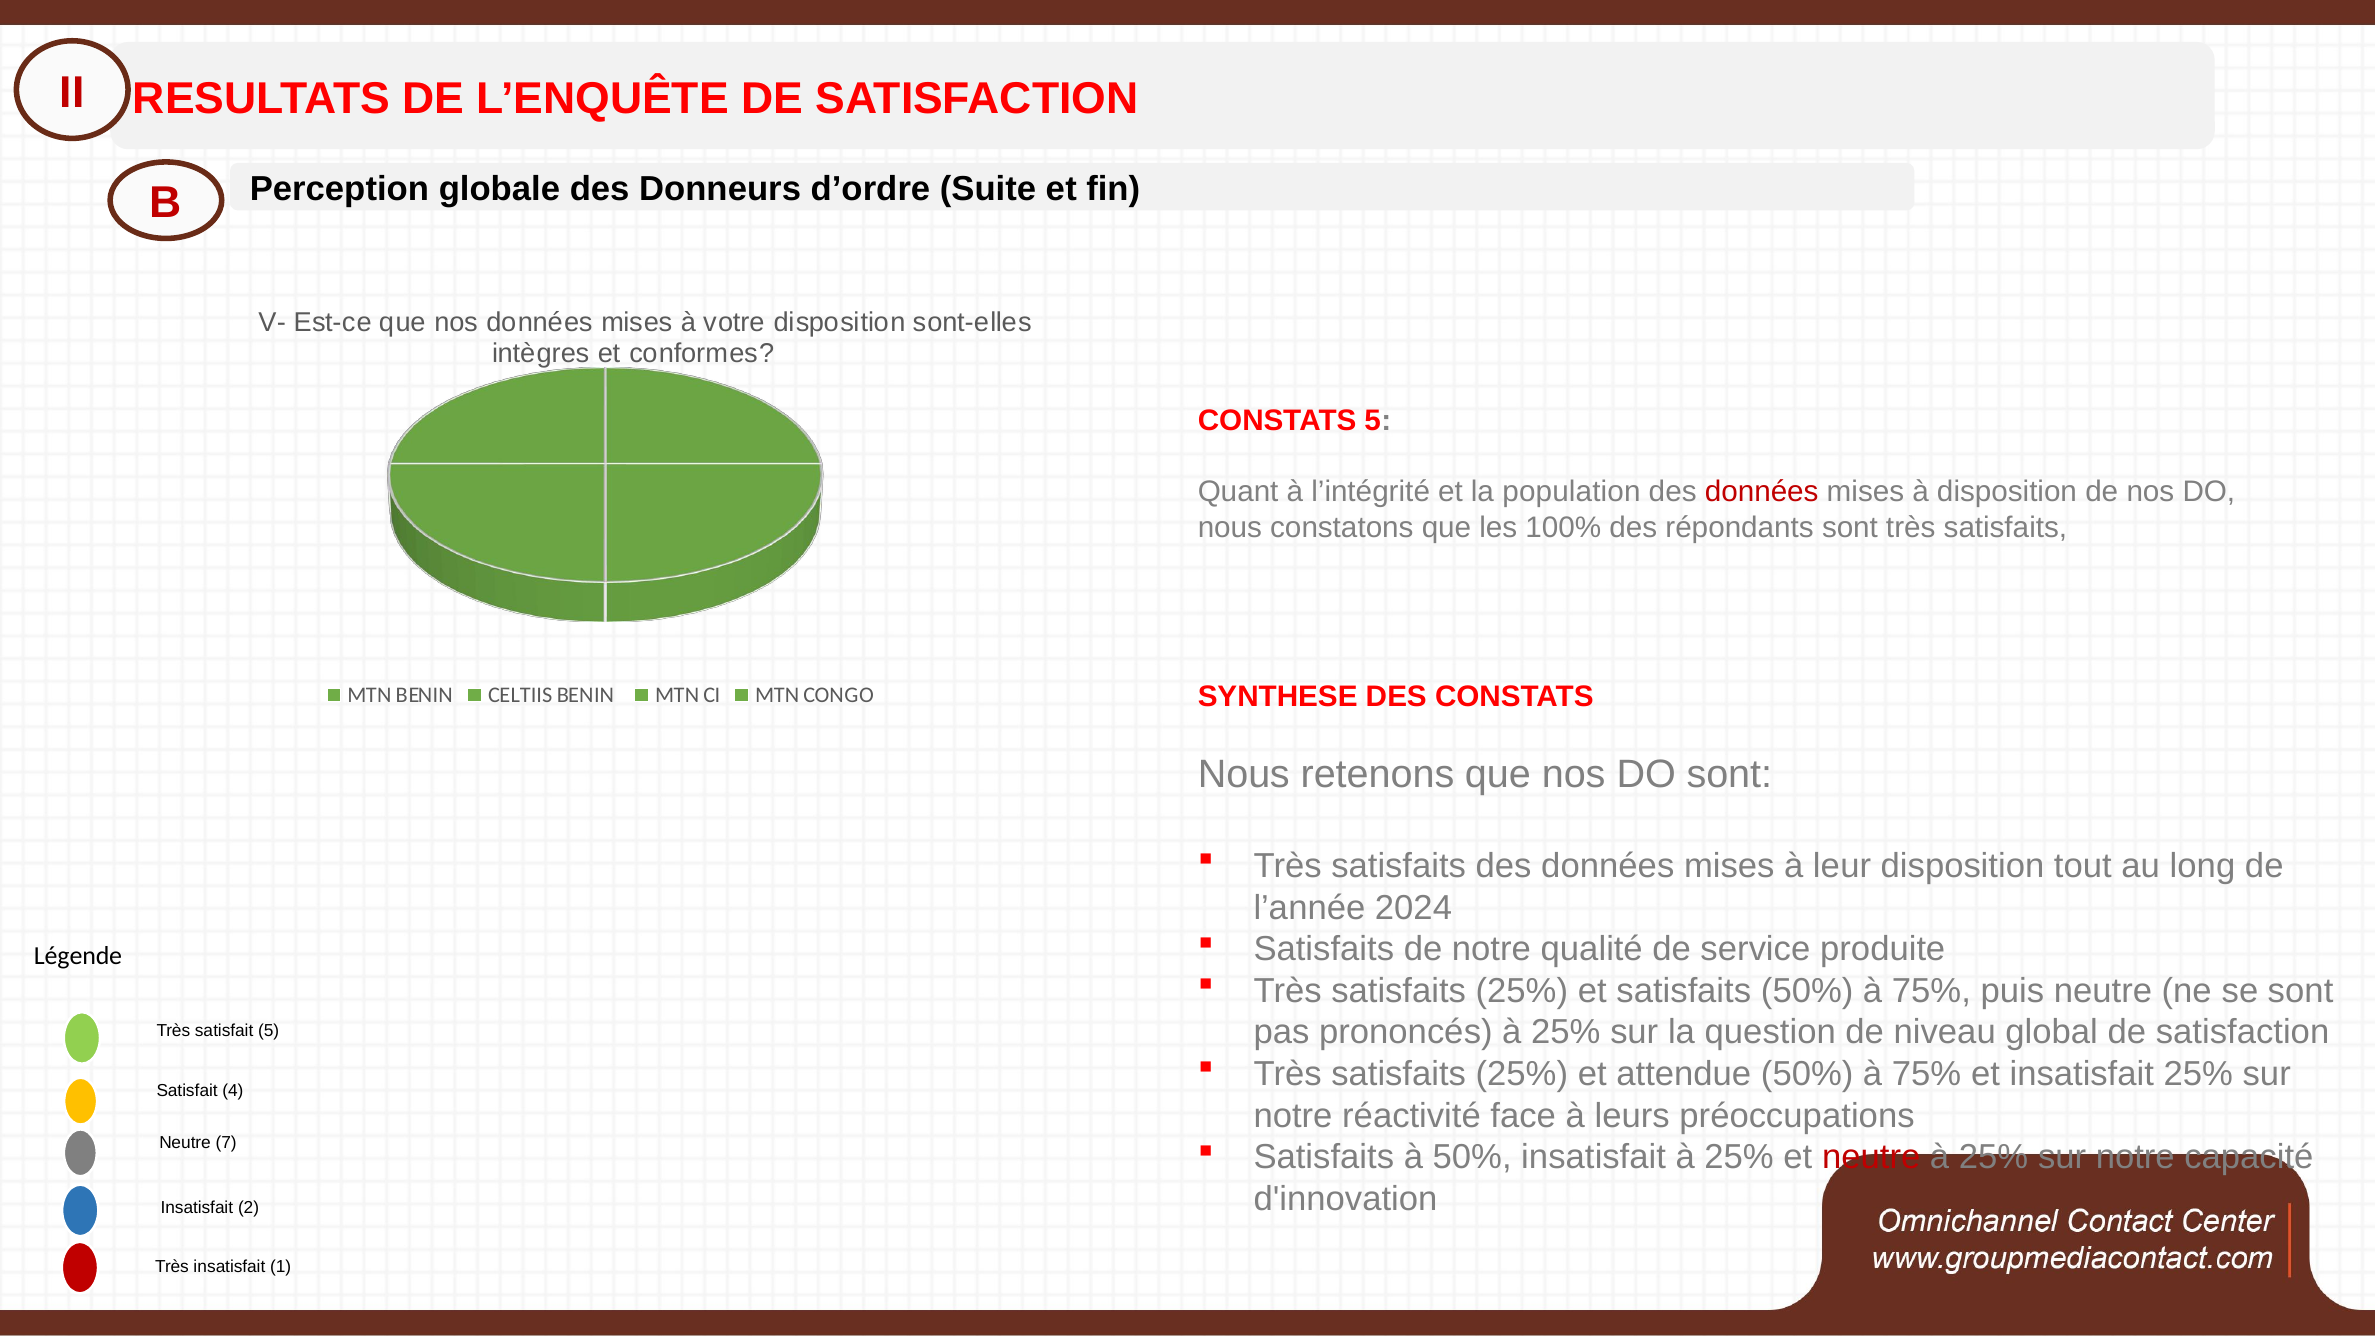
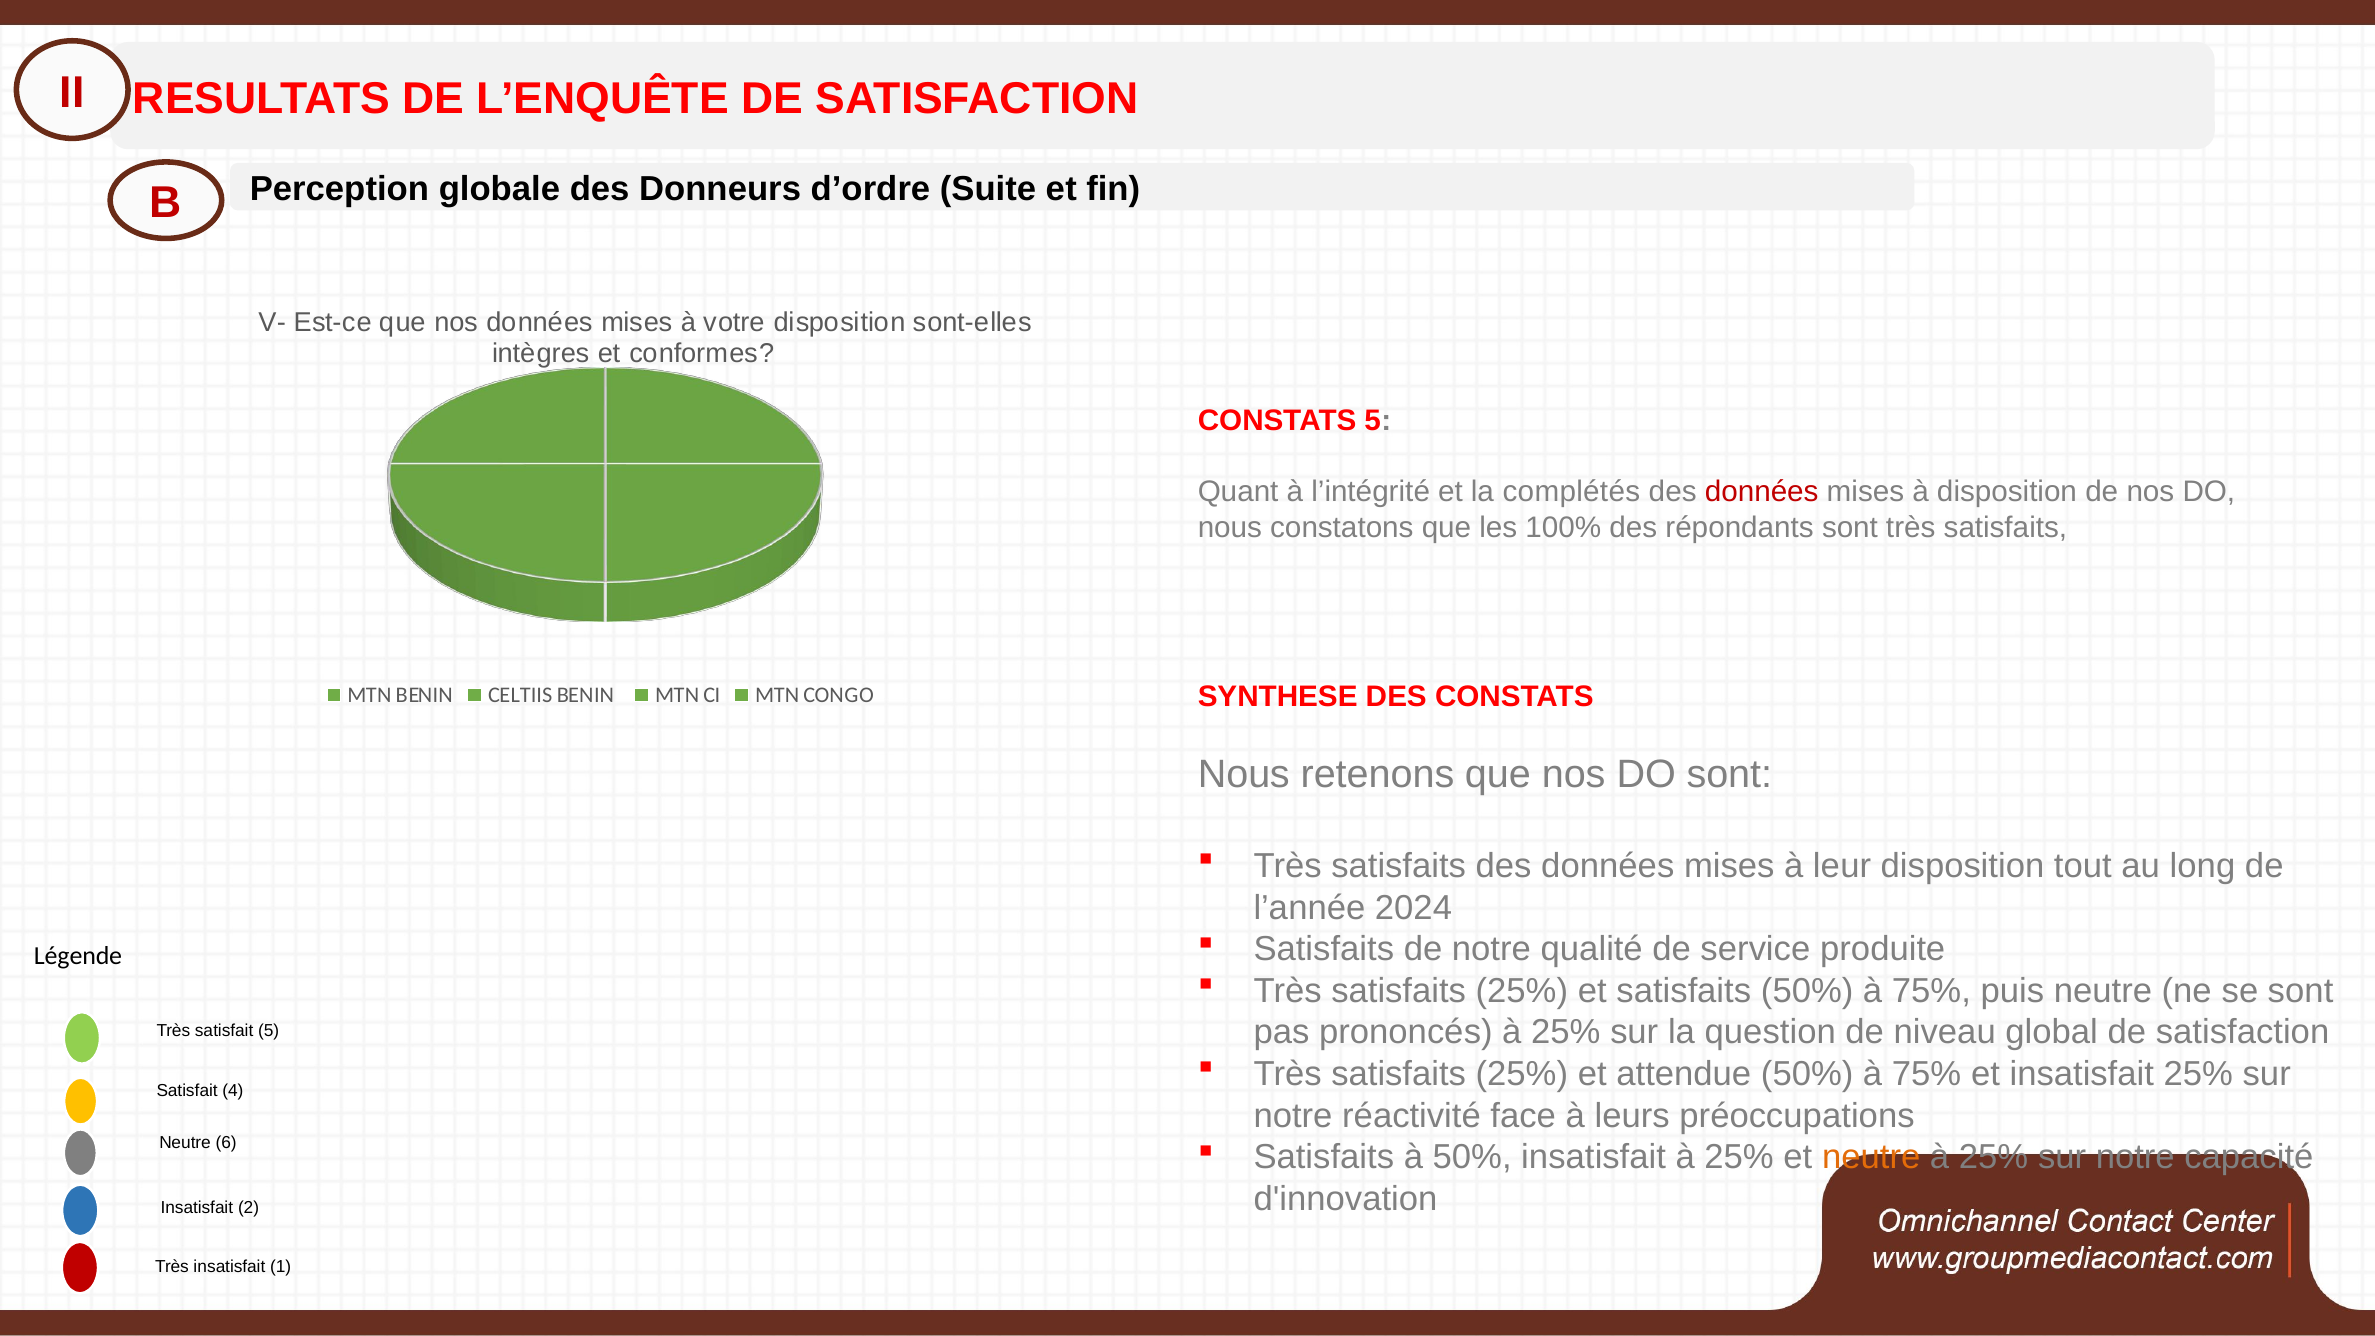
population: population -> complétés (1571, 492)
7: 7 -> 6 (226, 1142)
neutre colour: red -> orange (1871, 1157)
